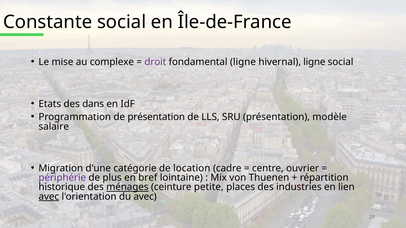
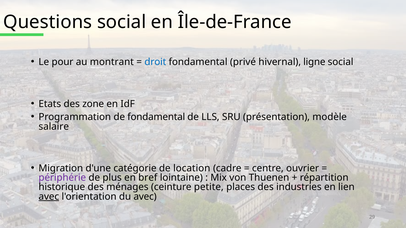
Constante: Constante -> Questions (48, 22)
mise: mise -> pour (63, 62)
complexe: complexe -> montrant (112, 62)
droit colour: purple -> blue (155, 62)
fondamental ligne: ligne -> privé (243, 62)
dans: dans -> zone (93, 104)
de présentation: présentation -> fondamental (156, 117)
ménages underline: present -> none (127, 187)
